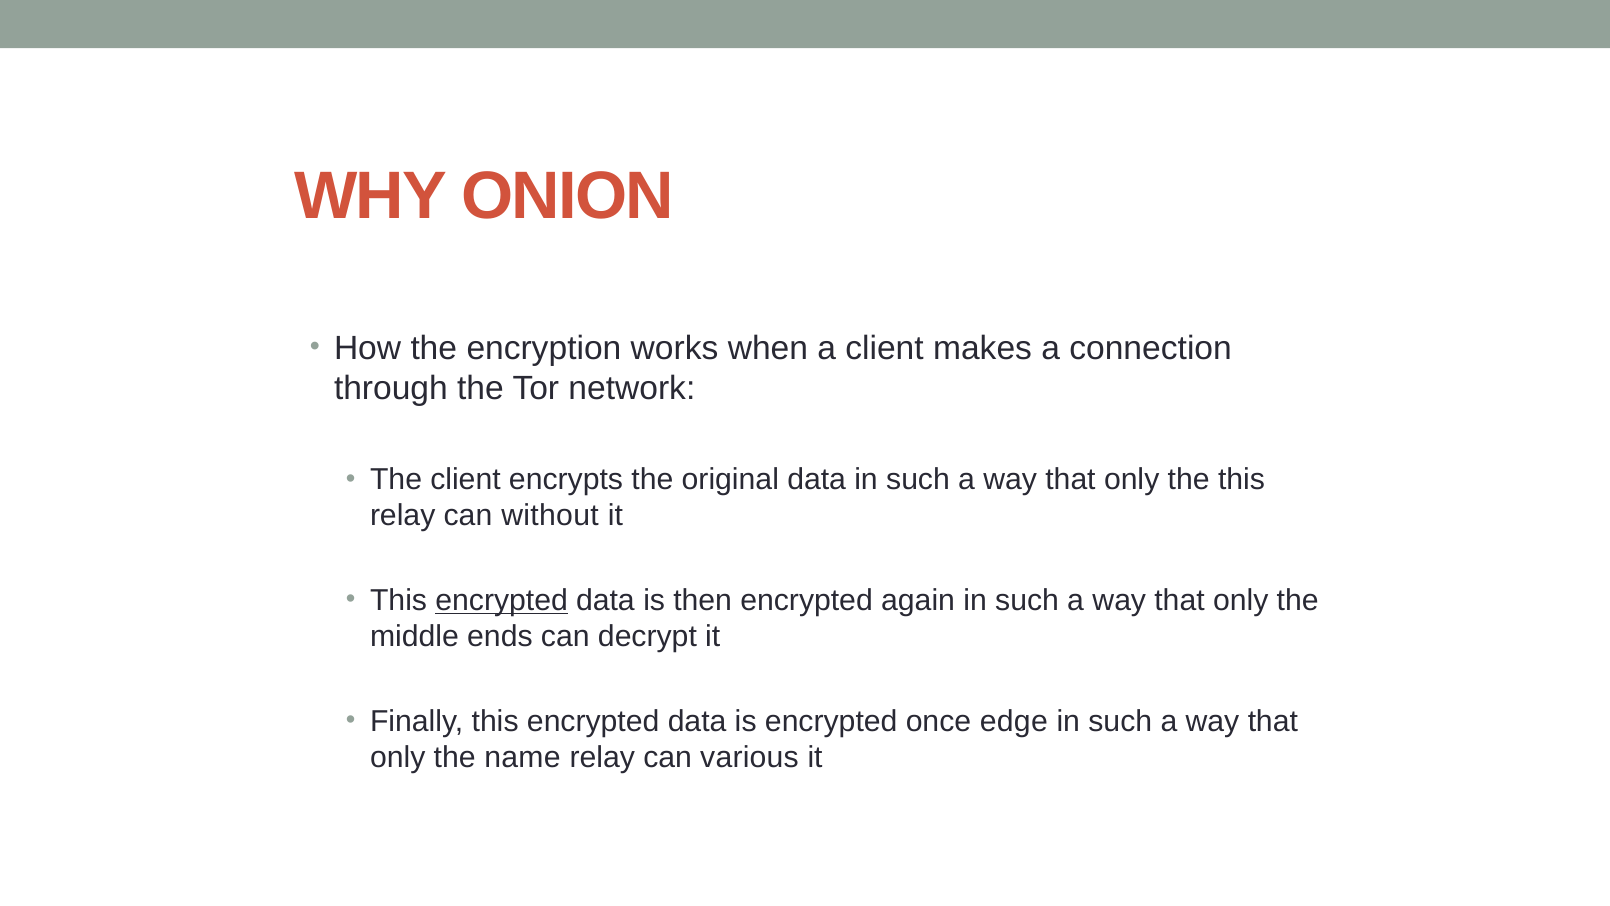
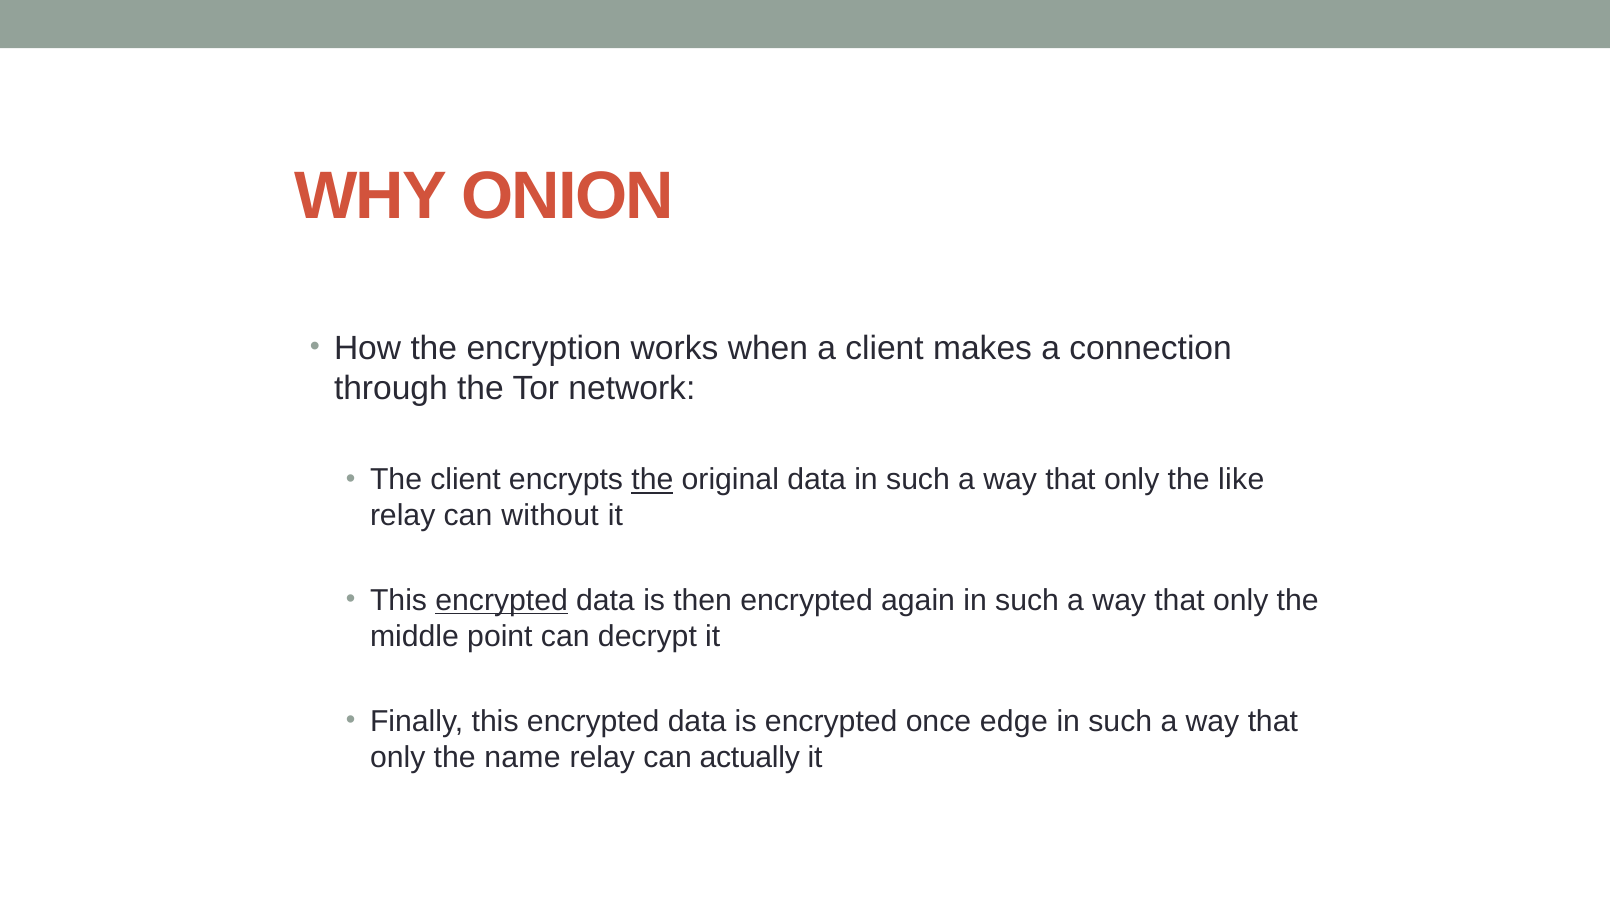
the underline: none -> present (652, 479)
the this: this -> like (1241, 479)
ends: ends -> point (500, 636)
various: various -> actually (750, 757)
